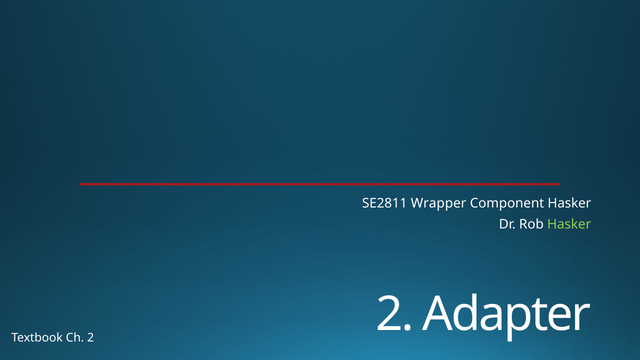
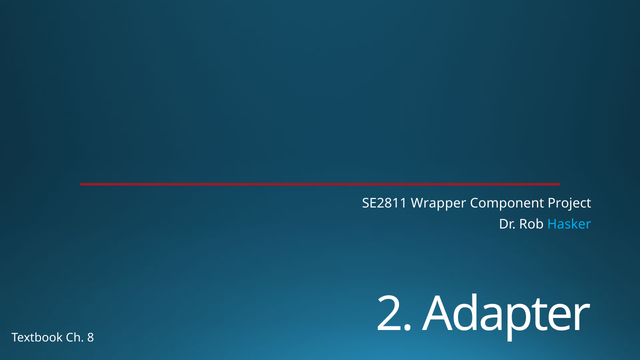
Component Hasker: Hasker -> Project (569, 203)
Hasker colour: light green -> light blue (569, 225)
Ch 2: 2 -> 8 (91, 338)
